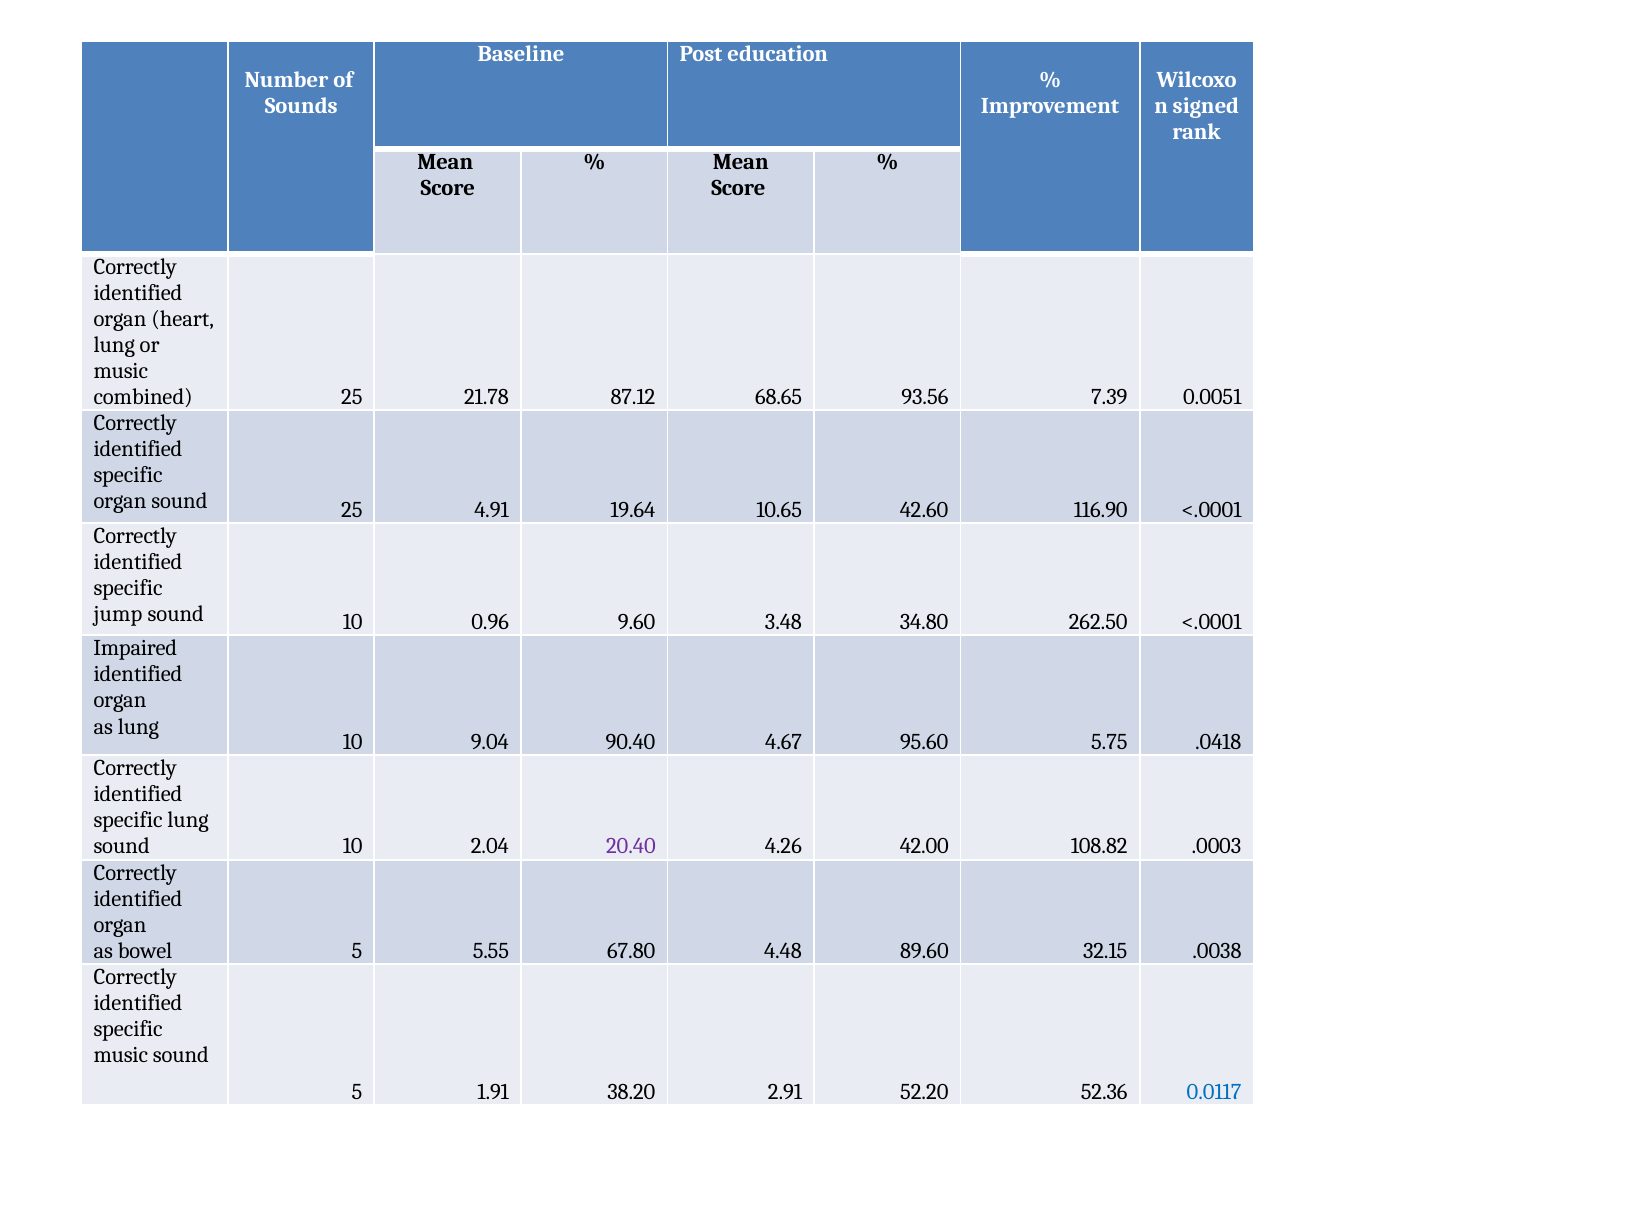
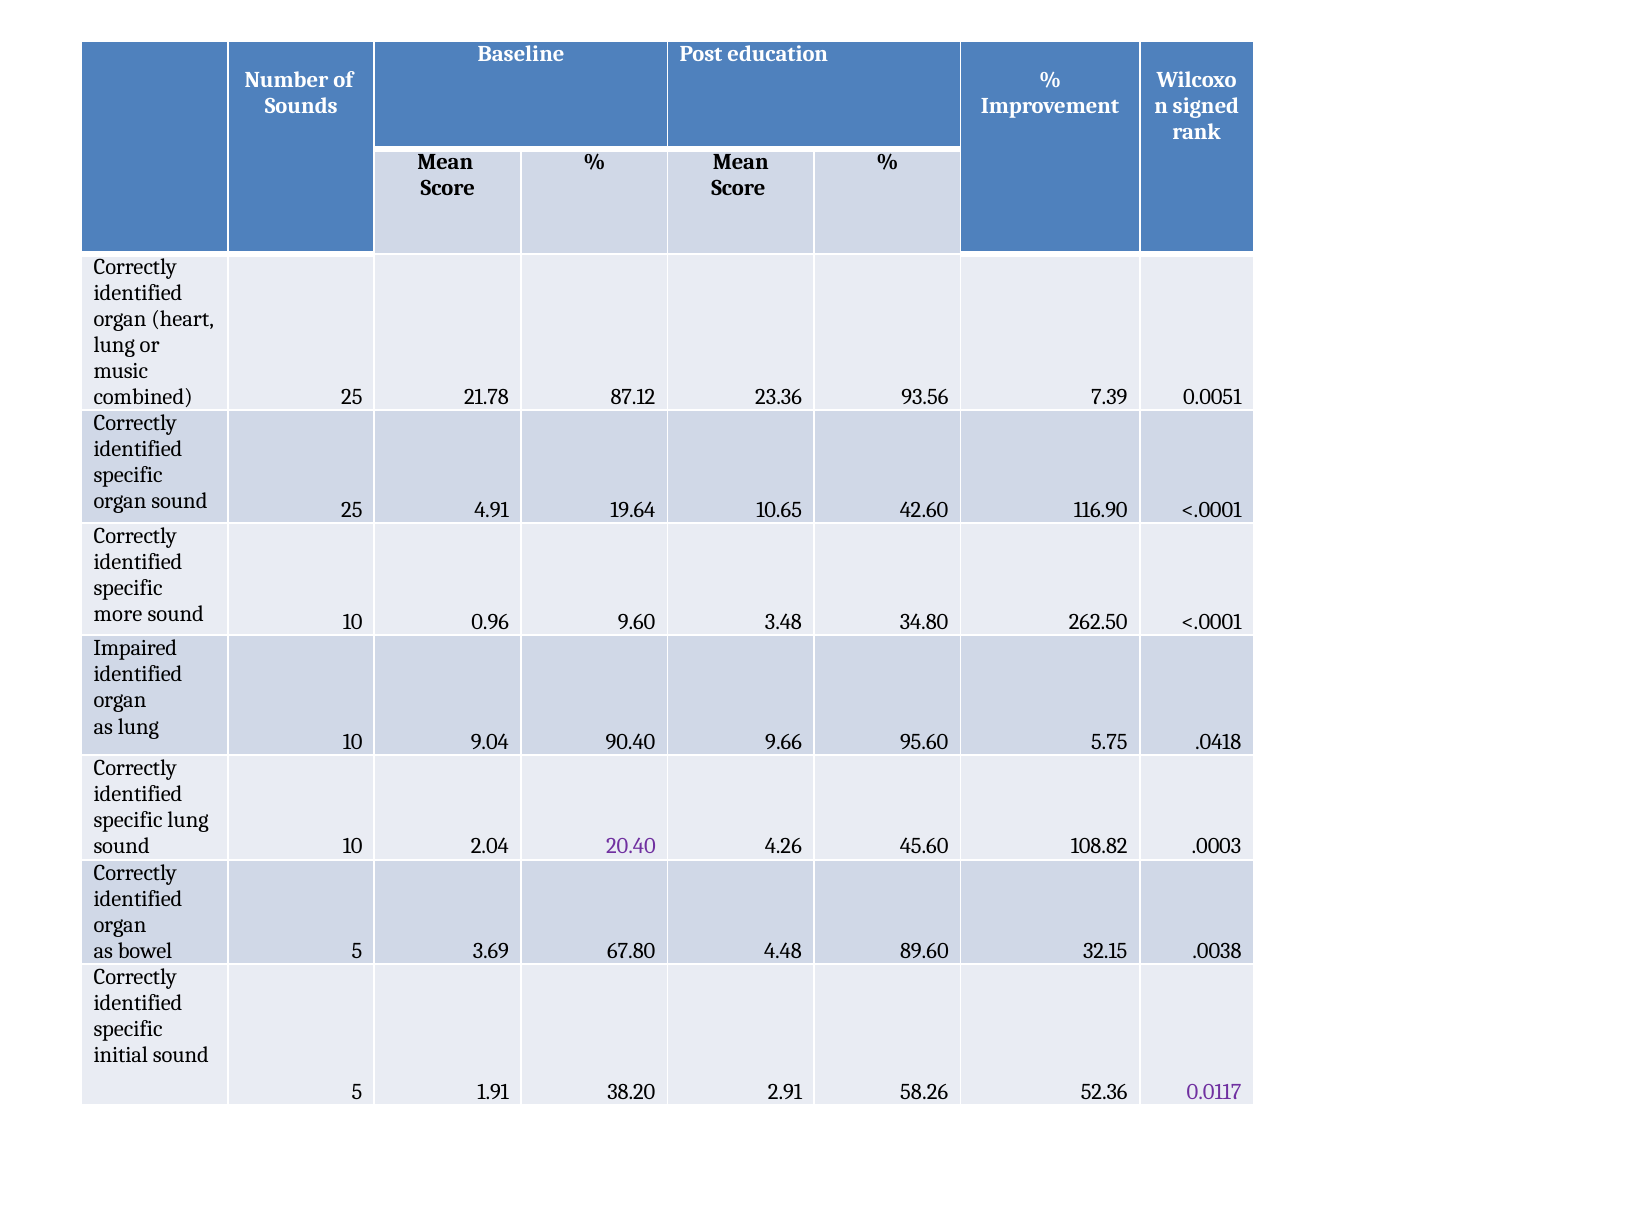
68.65: 68.65 -> 23.36 (779, 397)
jump: jump -> more (118, 614)
4.67: 4.67 -> 9.66 (784, 742)
42.00: 42.00 -> 45.60 (924, 846)
5.55: 5.55 -> 3.69 (491, 951)
music: music -> initial (121, 1055)
52.20: 52.20 -> 58.26 (924, 1092)
0.0117 colour: blue -> purple (1214, 1092)
